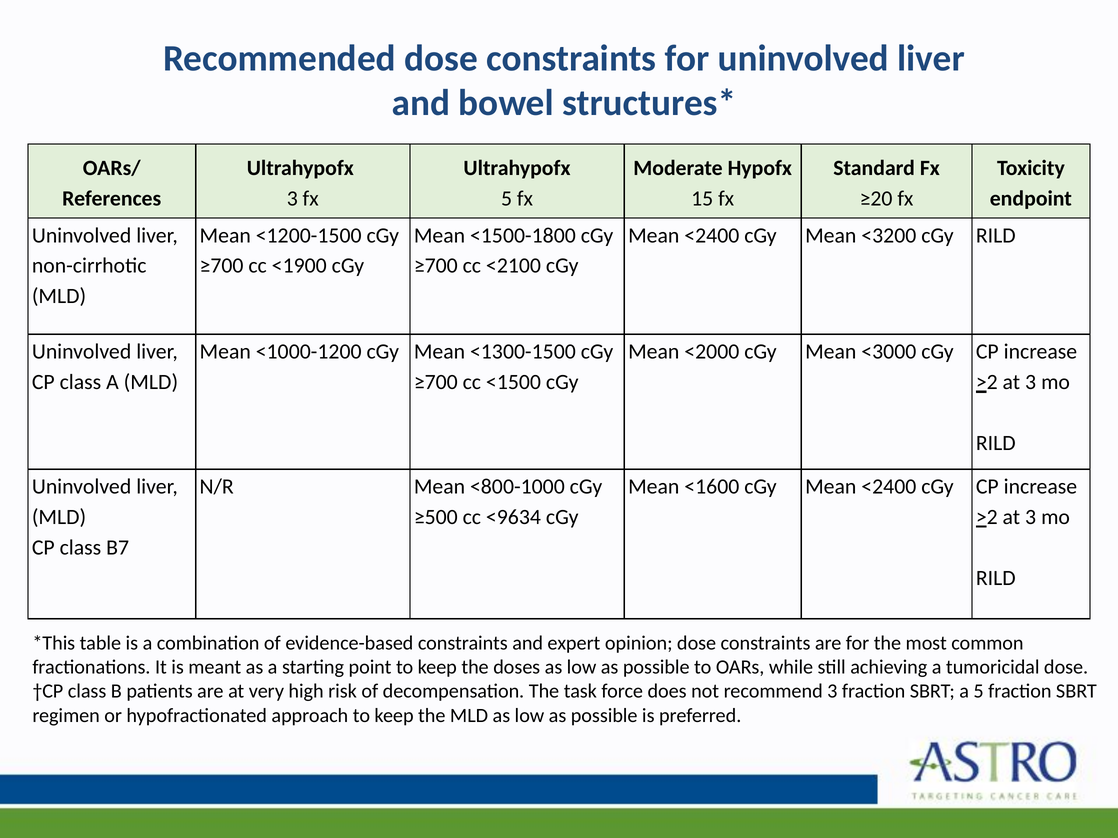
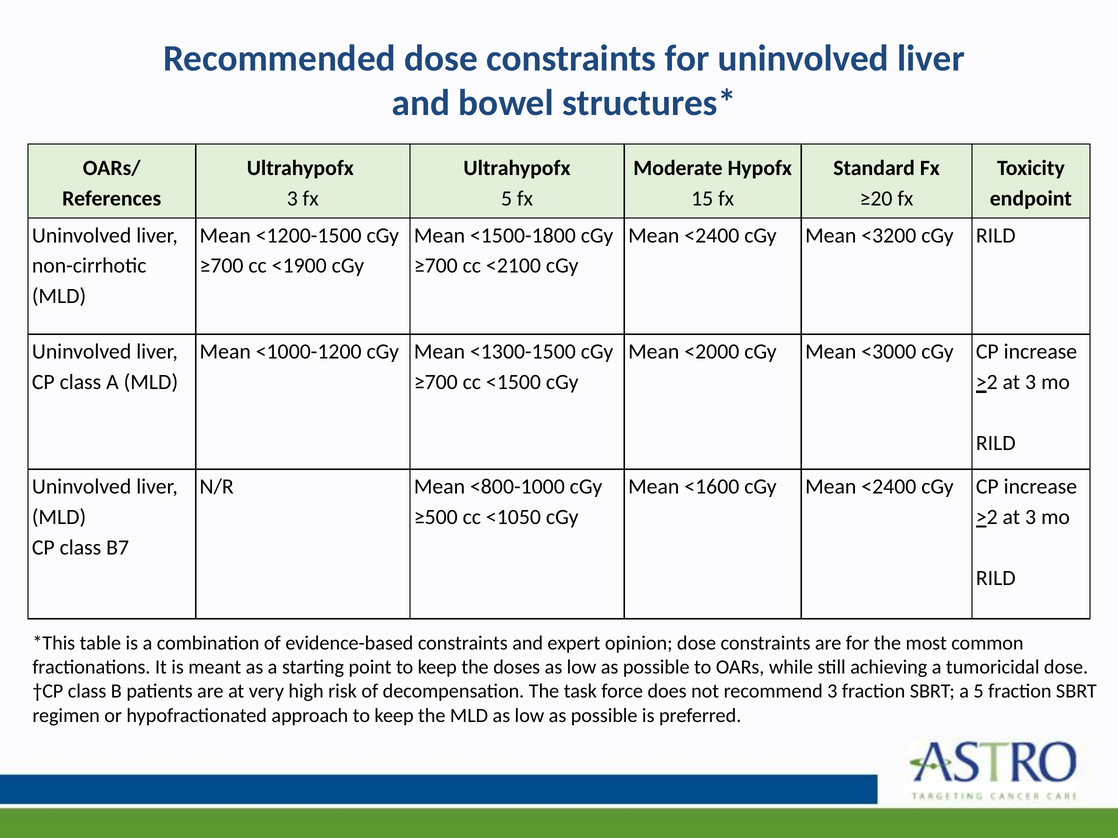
<9634: <9634 -> <1050 (513, 517)
